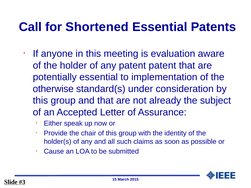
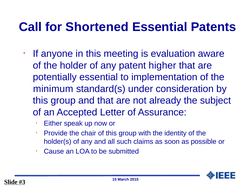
patent patent: patent -> higher (162, 66)
otherwise: otherwise -> minimum (53, 89)
